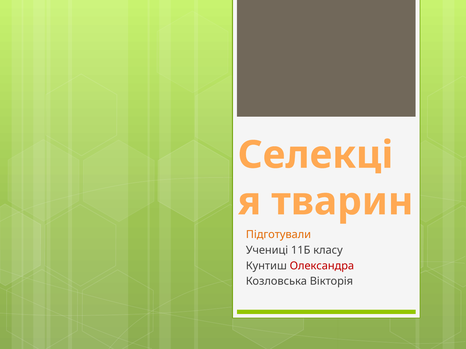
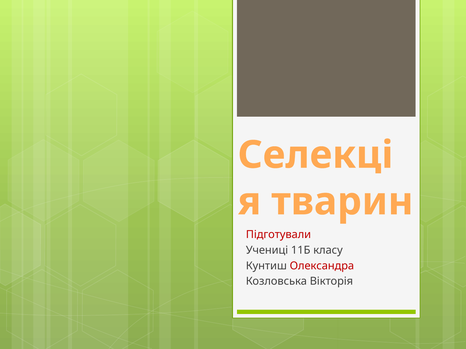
Підготували colour: orange -> red (278, 235)
